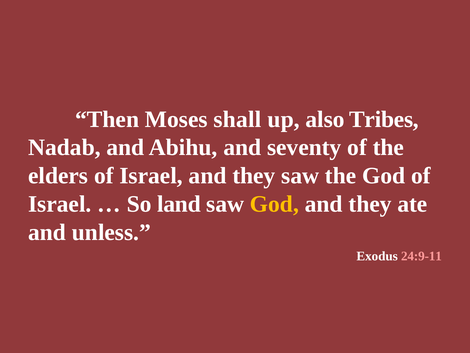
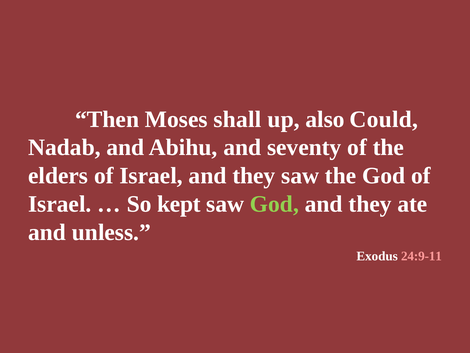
Tribes: Tribes -> Could (384, 119)
land: land -> kept (179, 204)
God colour: yellow -> light green (274, 204)
